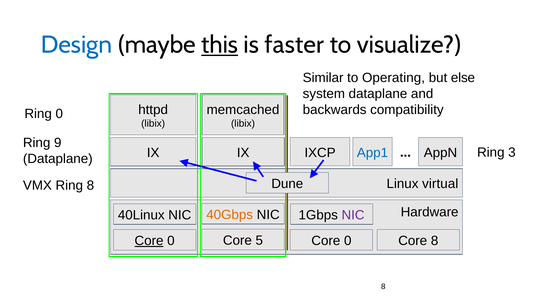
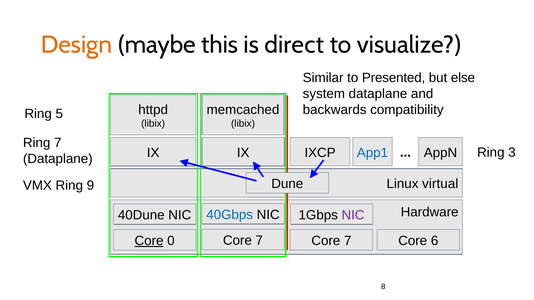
Design colour: blue -> orange (76, 45)
this underline: present -> none (220, 45)
faster: faster -> direct (294, 45)
Operating: Operating -> Presented (394, 78)
Ring 0: 0 -> 5 (59, 114)
Ring 9: 9 -> 7 (58, 143)
Ring 8: 8 -> 9 (90, 186)
40Linux: 40Linux -> 40Dune (141, 215)
40Gbps colour: orange -> blue (230, 215)
0 Core 5: 5 -> 7 (259, 241)
0: 0 -> 7 (348, 241)
Core 8: 8 -> 6 (435, 241)
